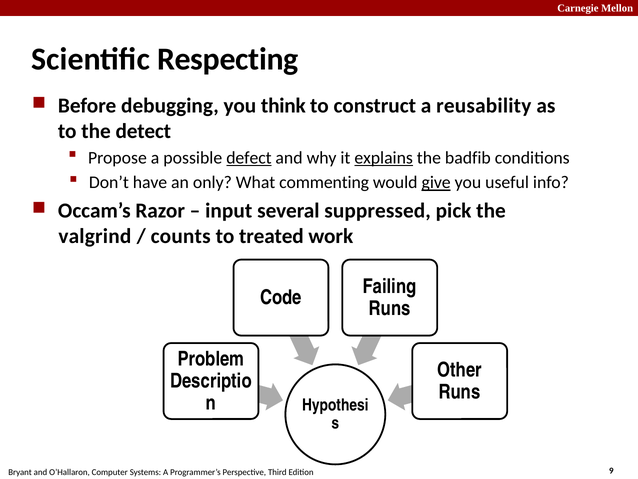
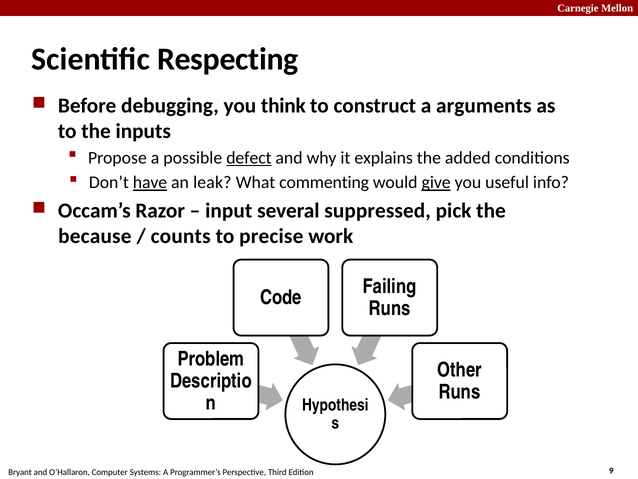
reusability: reusability -> arguments (484, 105)
detect: detect -> inputs (143, 131)
explains underline: present -> none (384, 158)
badfib: badfib -> added (468, 158)
have underline: none -> present (150, 182)
only: only -> leak (212, 182)
valgrind: valgrind -> because (95, 236)
treated: treated -> precise (271, 236)
